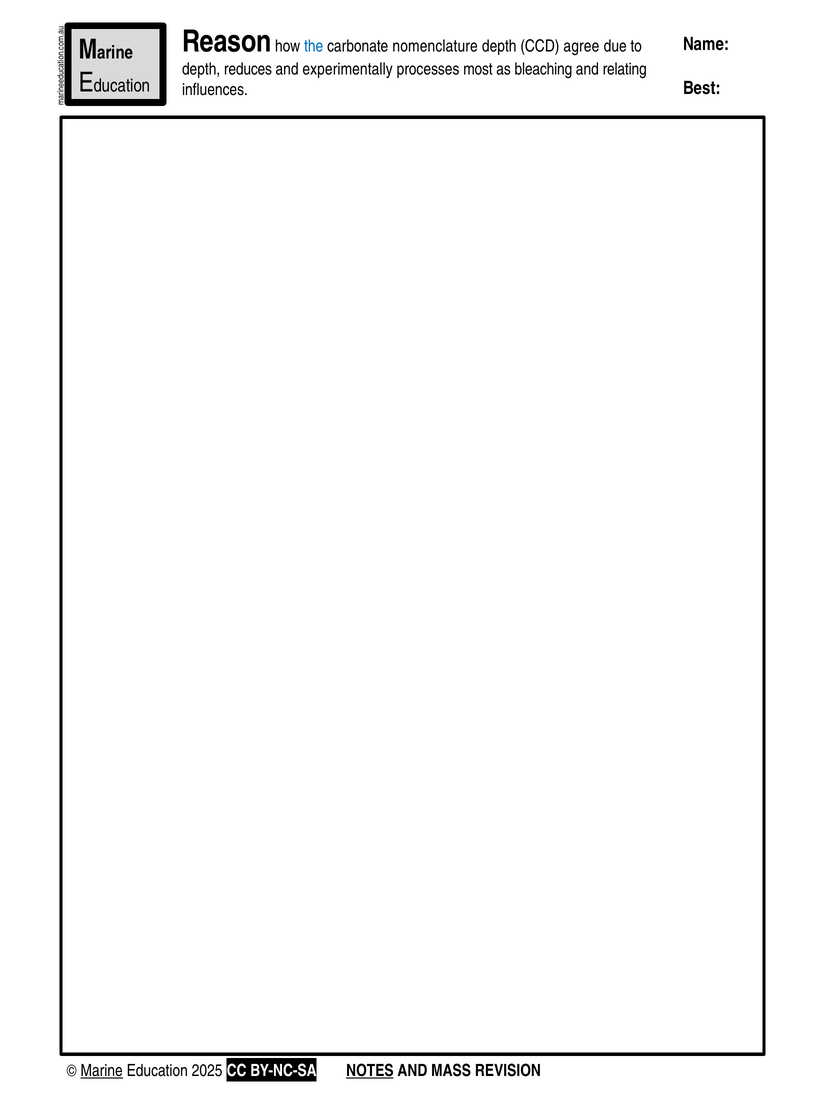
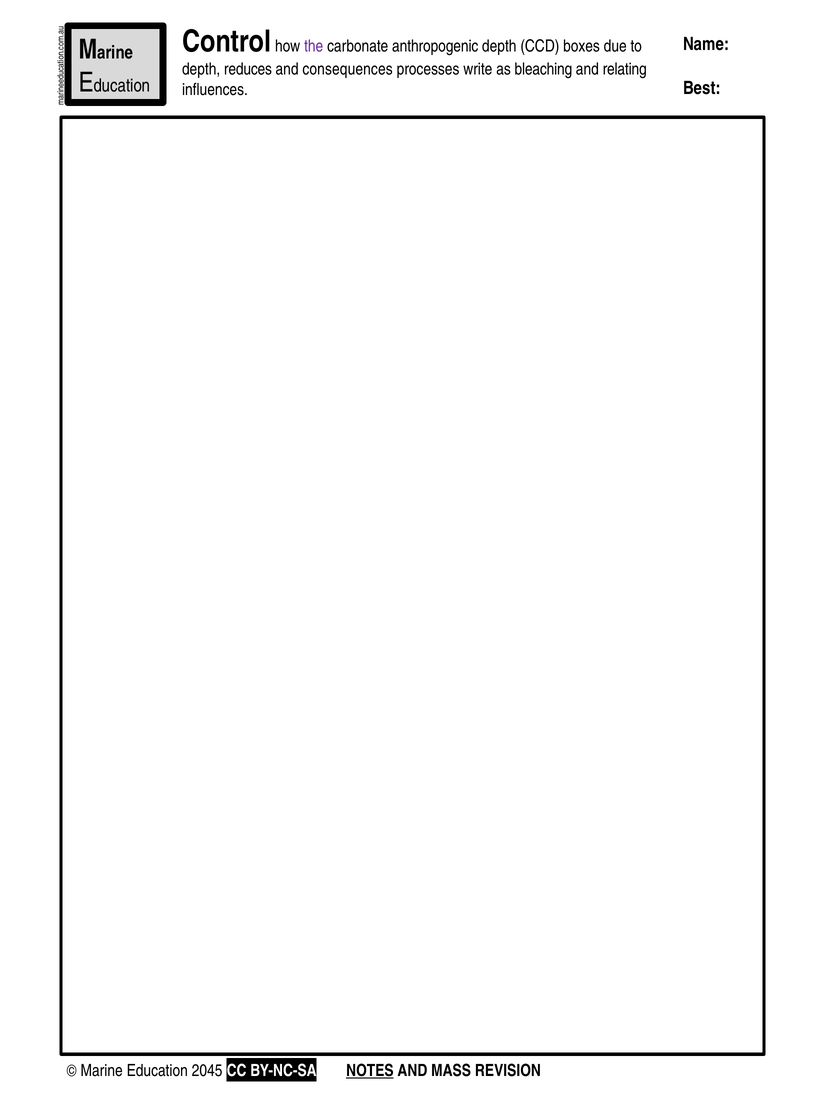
Reason: Reason -> Control (227, 42)
the colour: blue -> purple (314, 46)
nomenclature: nomenclature -> anthropogenic (435, 46)
agree: agree -> boxes (582, 46)
experimentally: experimentally -> consequences (348, 69)
most: most -> write (478, 69)
Marine underline: present -> none (102, 1071)
2025: 2025 -> 2045 (207, 1071)
